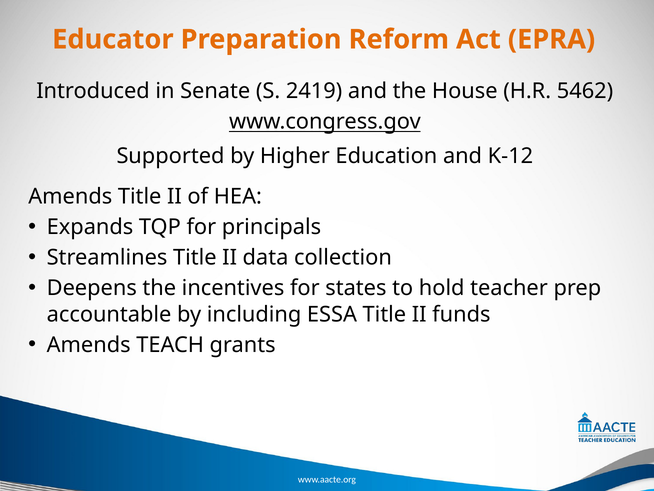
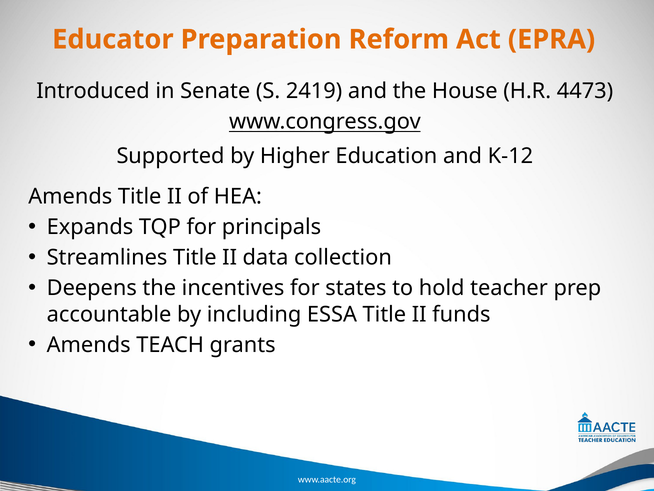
5462: 5462 -> 4473 (585, 91)
